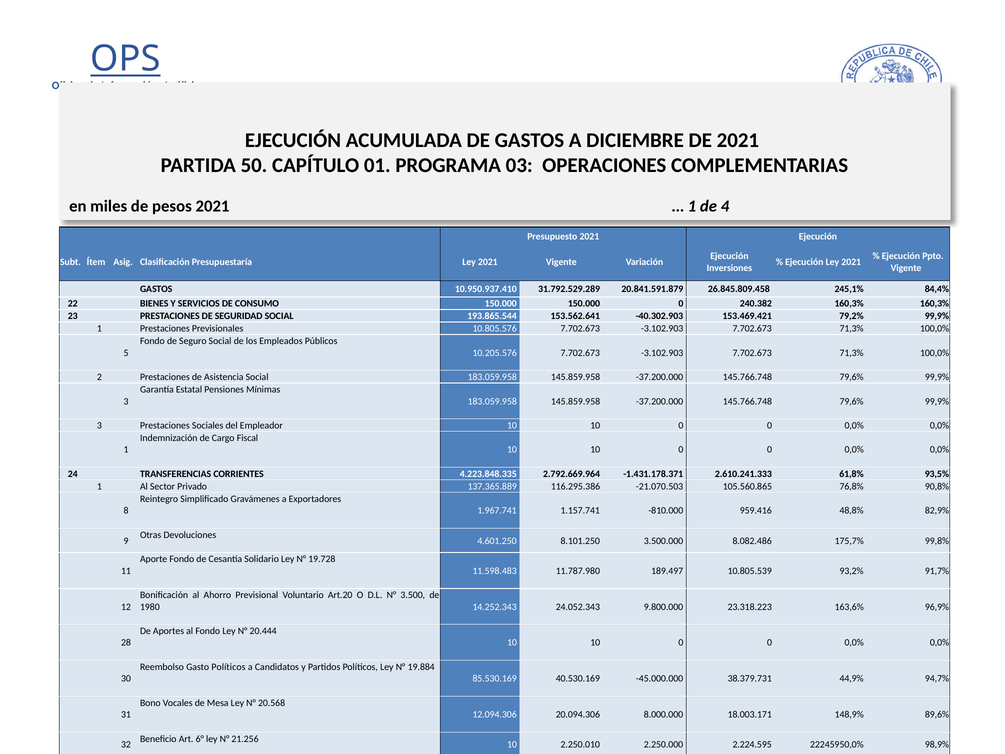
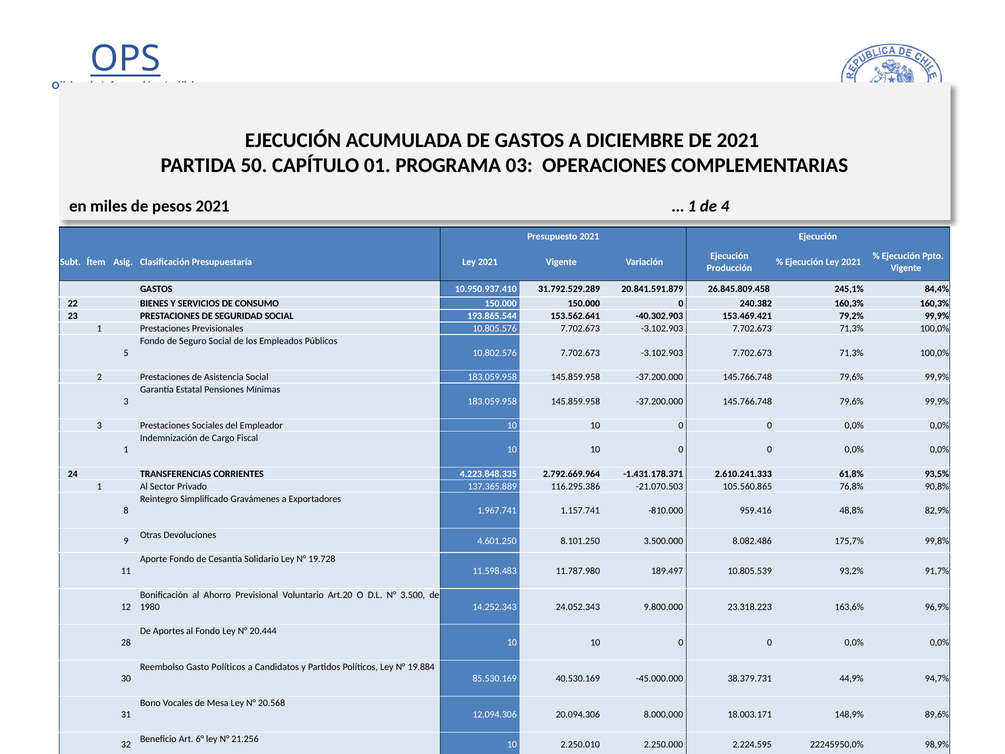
Inversiones: Inversiones -> Producción (729, 268)
10.205.576: 10.205.576 -> 10.802.576 (495, 353)
